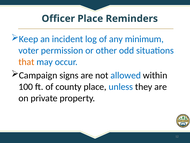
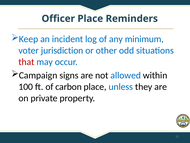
permission: permission -> jurisdiction (62, 50)
that colour: orange -> red (26, 62)
county: county -> carbon (69, 86)
